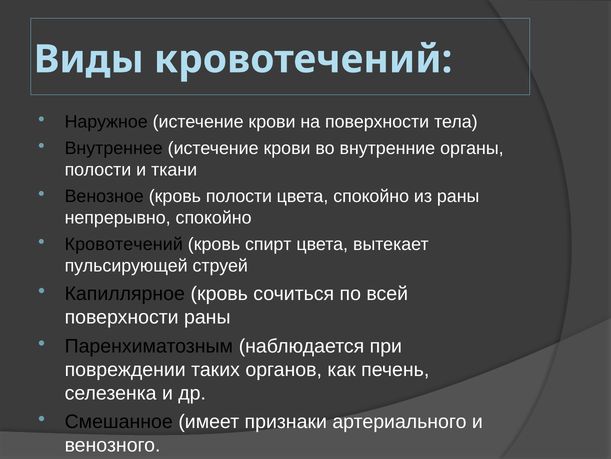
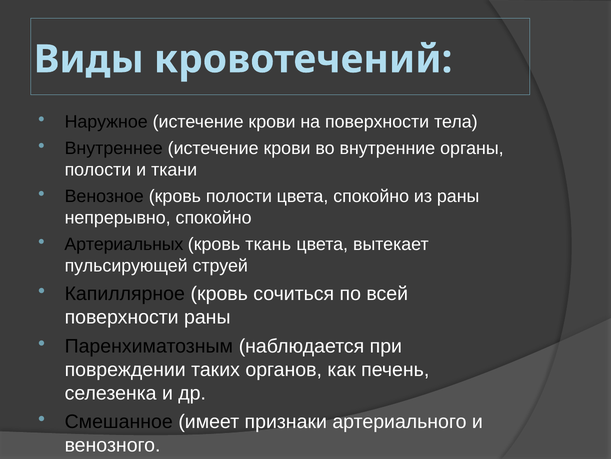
Кровотечений: Кровотечений -> Артериальных (124, 244)
спирт: спирт -> ткань (268, 244)
